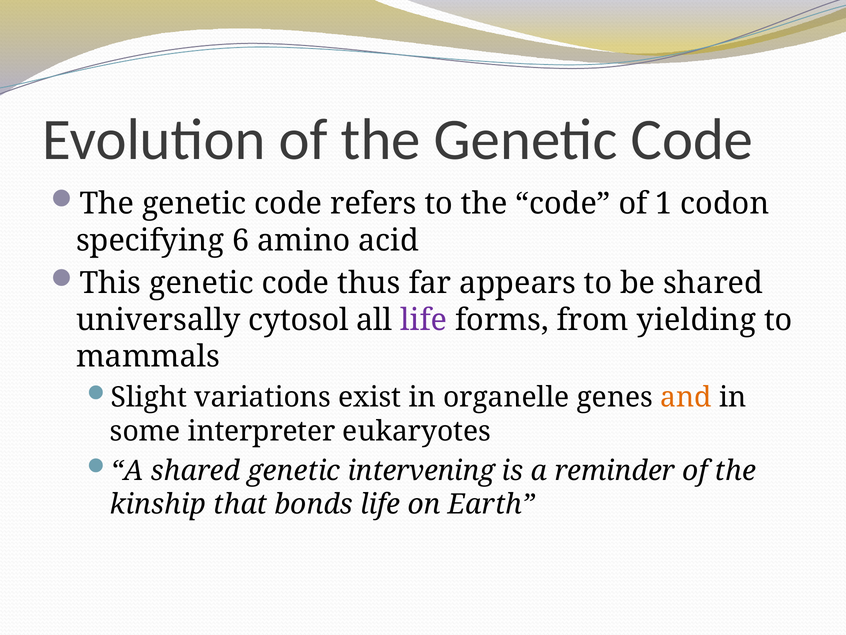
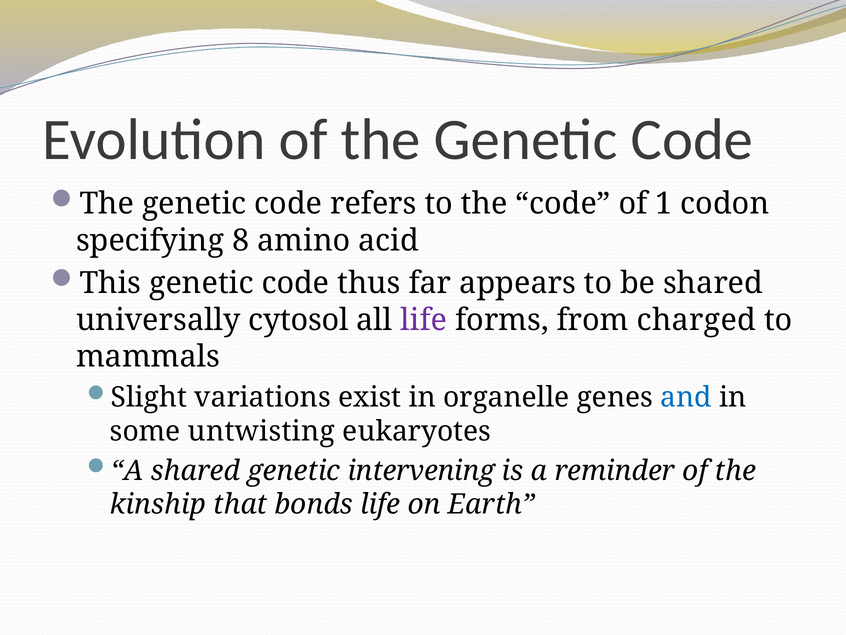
6: 6 -> 8 (241, 240)
yielding: yielding -> charged (696, 320)
and colour: orange -> blue (686, 397)
interpreter: interpreter -> untwisting (261, 431)
